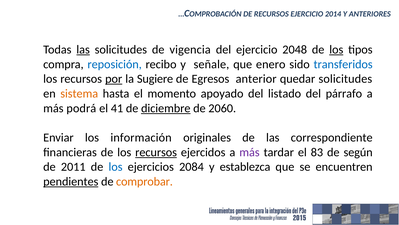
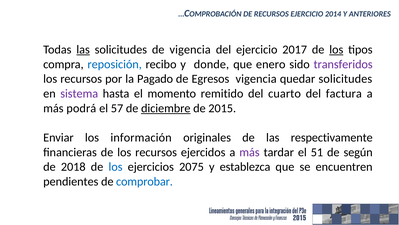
2048: 2048 -> 2017 (295, 50)
señale: señale -> donde (211, 64)
transferidos colour: blue -> purple (343, 64)
por underline: present -> none (114, 79)
Sugiere: Sugiere -> Pagado (155, 79)
Egresos anterior: anterior -> vigencia (256, 79)
sistema colour: orange -> purple (79, 93)
apoyado: apoyado -> remitido (222, 93)
listado: listado -> cuarto (284, 93)
párrafo: párrafo -> factura (344, 93)
41: 41 -> 57 (117, 108)
2060: 2060 -> 2015 (222, 108)
correspondiente: correspondiente -> respectivamente (332, 137)
recursos underline: present -> none (156, 152)
83: 83 -> 51 (317, 152)
2011: 2011 -> 2018 (73, 167)
2084: 2084 -> 2075 (191, 167)
pendientes underline: present -> none (71, 181)
comprobar colour: orange -> blue (144, 181)
